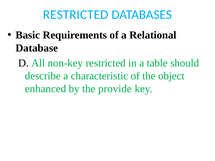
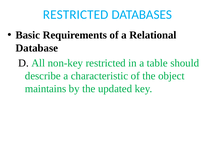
enhanced: enhanced -> maintains (46, 89)
provide: provide -> updated (115, 89)
